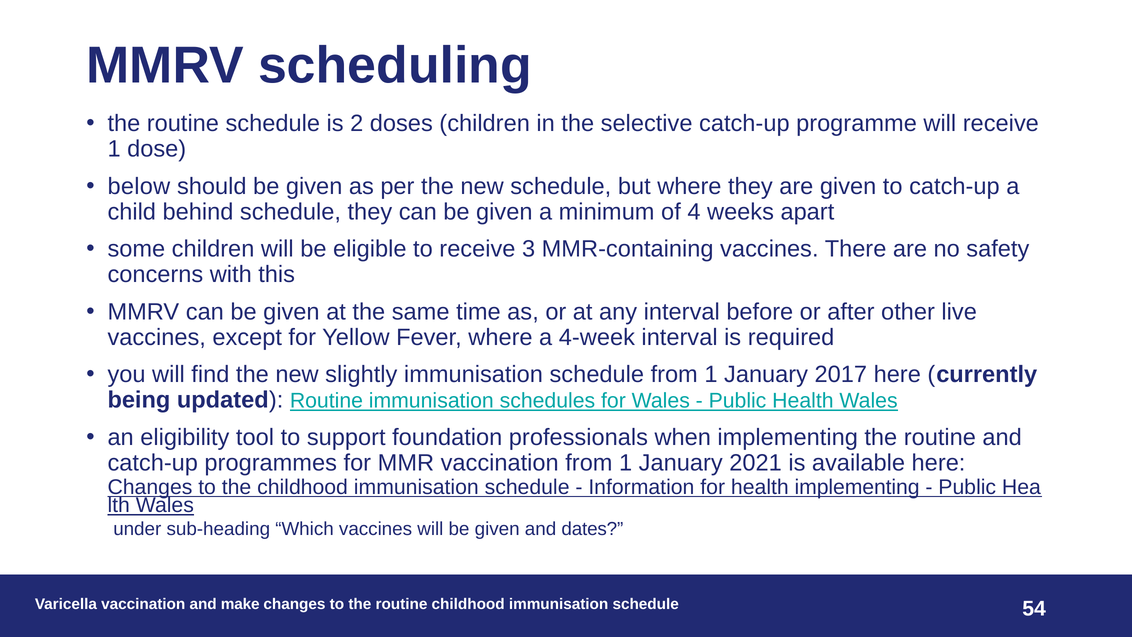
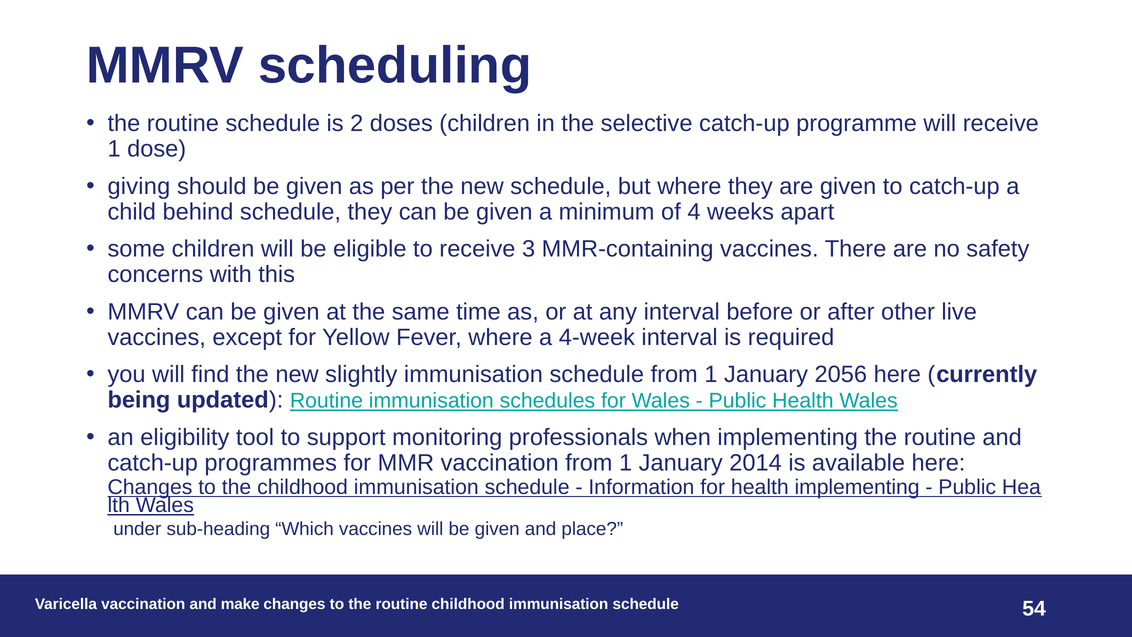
below: below -> giving (139, 186)
2017: 2017 -> 2056 (841, 374)
foundation: foundation -> monitoring (447, 437)
2021: 2021 -> 2014 (756, 463)
dates: dates -> place (592, 529)
